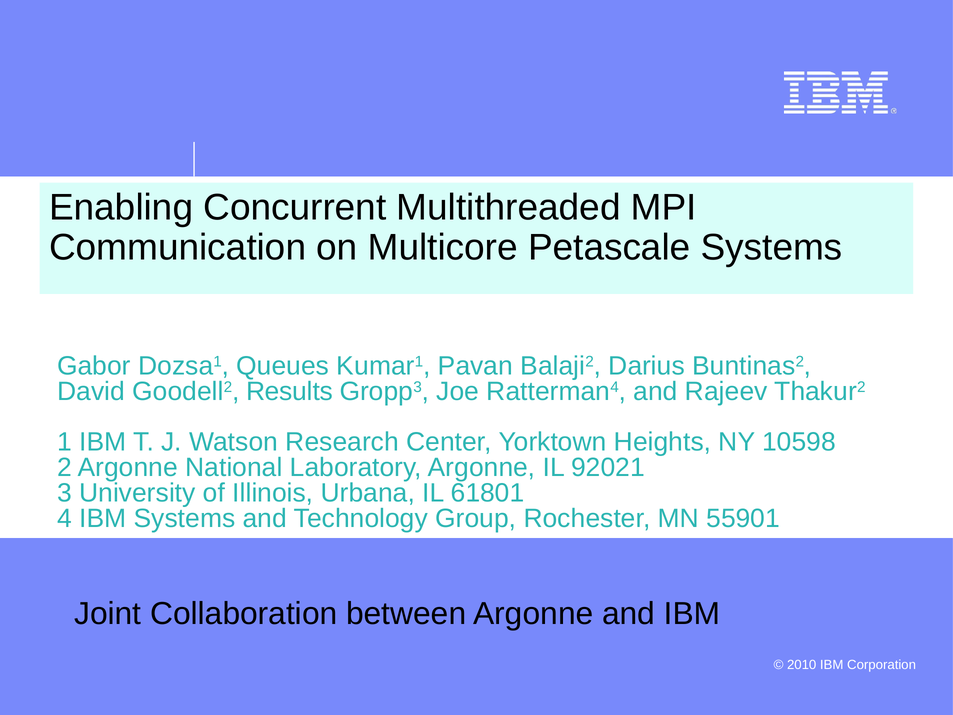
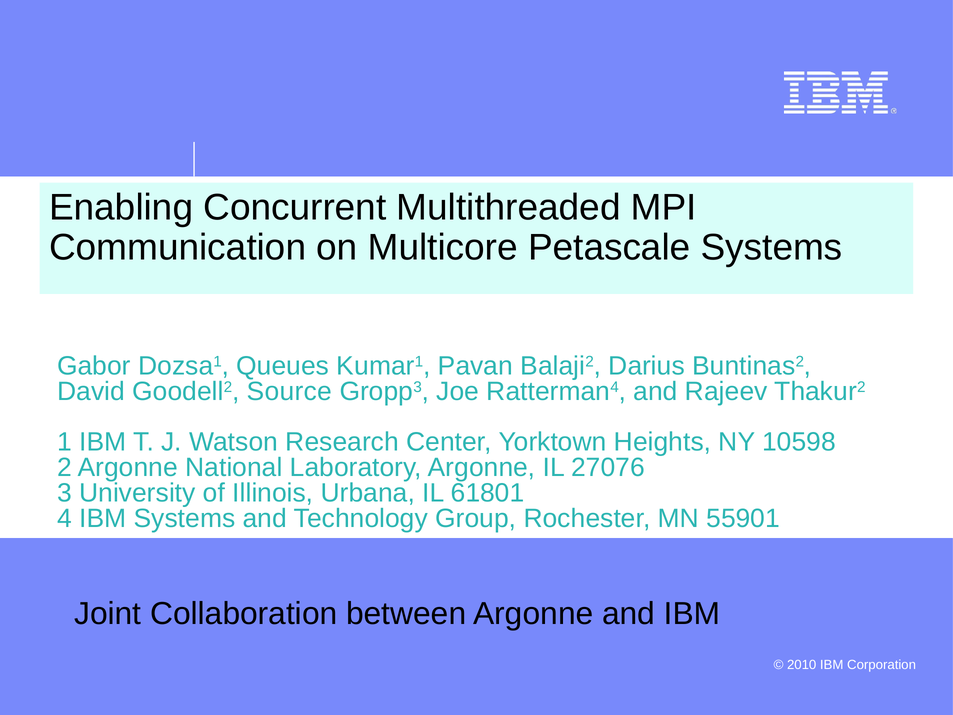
Results: Results -> Source (289, 391)
92021: 92021 -> 27076 (608, 467)
